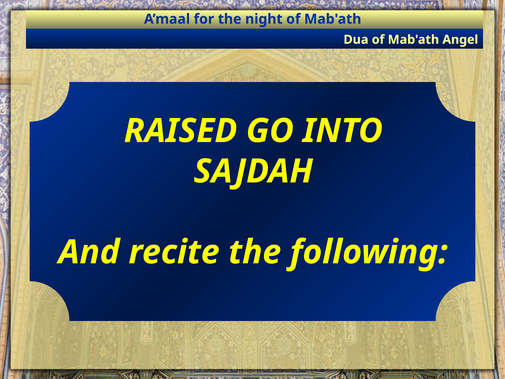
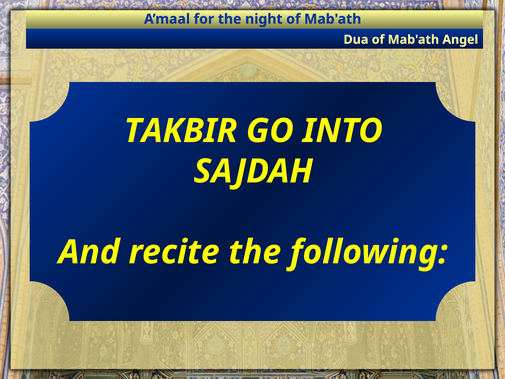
RAISED: RAISED -> TAKBIR (181, 131)
